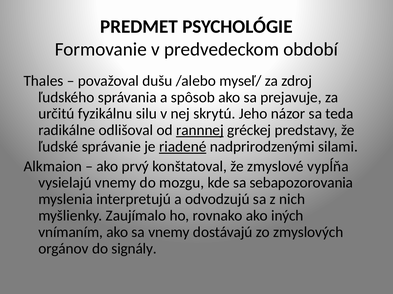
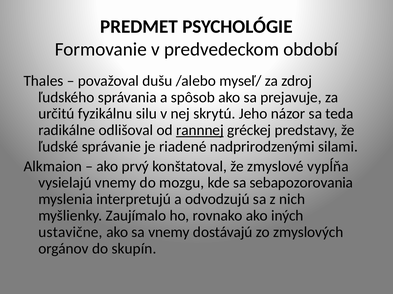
riadené underline: present -> none (183, 147)
vnímaním: vnímaním -> ustavične (71, 233)
signály: signály -> skupín (134, 249)
